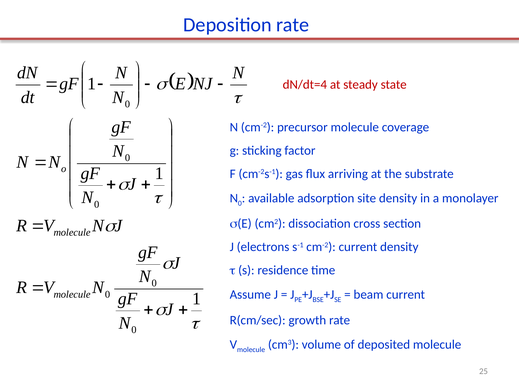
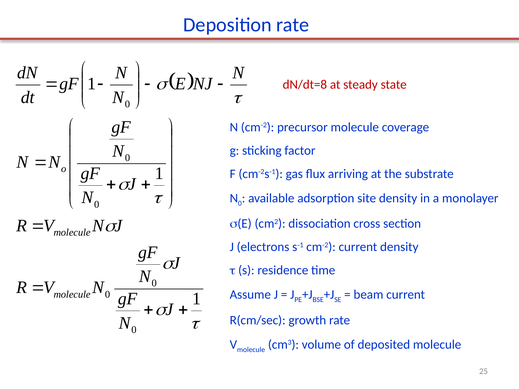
dN/dt=4: dN/dt=4 -> dN/dt=8 (305, 85)
